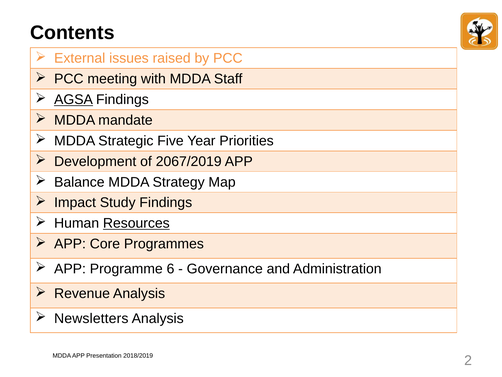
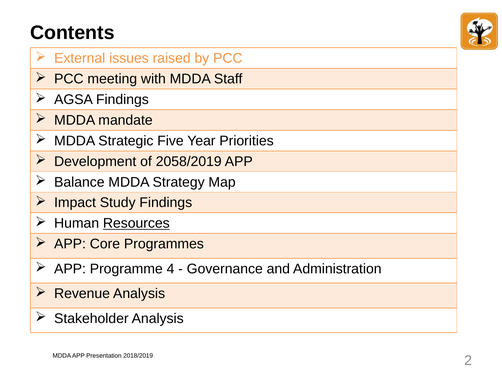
AGSA underline: present -> none (74, 99)
2067/2019: 2067/2019 -> 2058/2019 (189, 161)
6: 6 -> 4 (170, 268)
Newsletters: Newsletters -> Stakeholder (91, 318)
